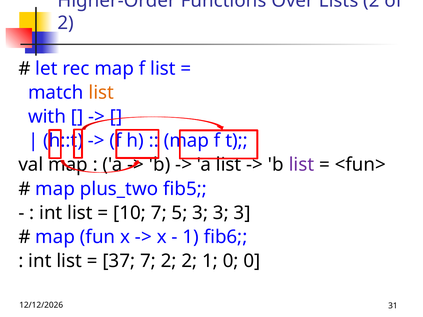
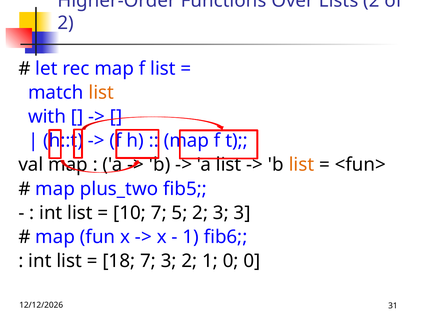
list colour: purple -> orange (301, 165)
5 3: 3 -> 2 (200, 213)
37: 37 -> 18 (119, 261)
7 2: 2 -> 3 (169, 261)
